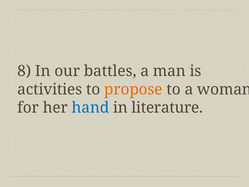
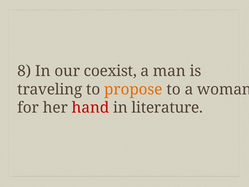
battles: battles -> coexist (110, 71)
activities: activities -> traveling (50, 89)
hand colour: blue -> red (90, 108)
